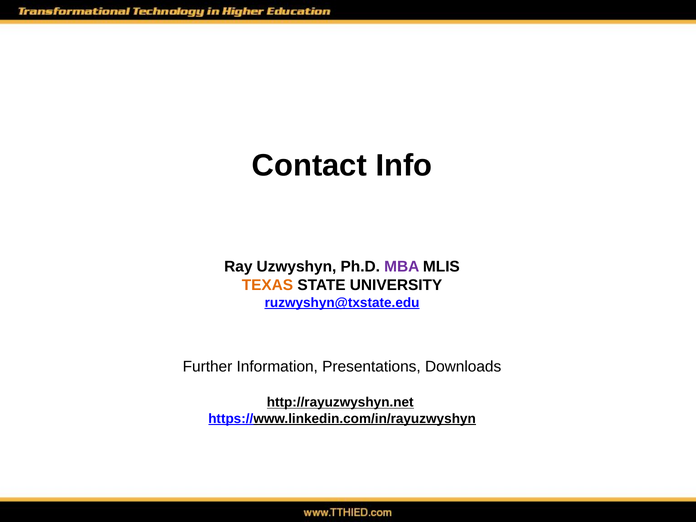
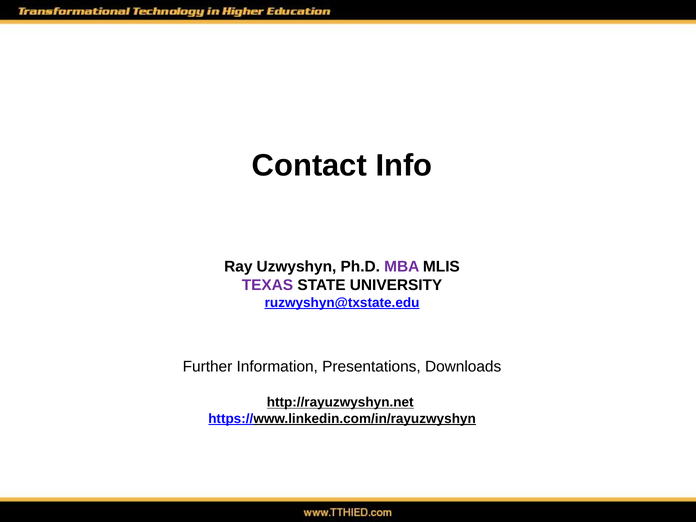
TEXAS colour: orange -> purple (267, 285)
